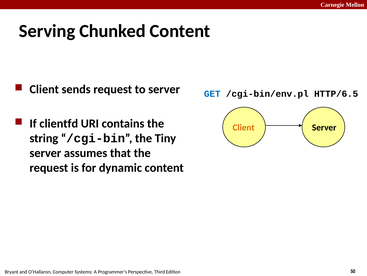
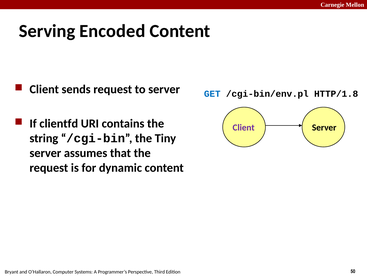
Chunked: Chunked -> Encoded (112, 31)
HTTP/6.5: HTTP/6.5 -> HTTP/1.8 (336, 94)
Client colour: orange -> purple (244, 127)
